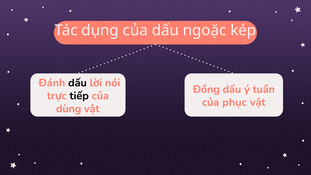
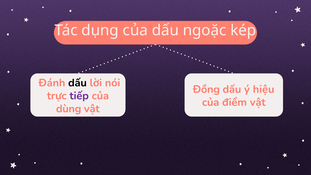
tuần: tuần -> hiệu (264, 89)
tiếp colour: black -> purple (79, 96)
phục: phục -> điểm (234, 102)
